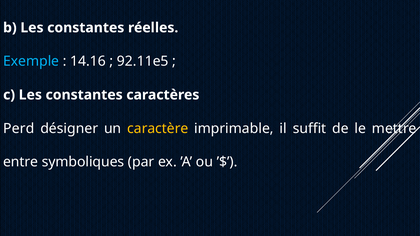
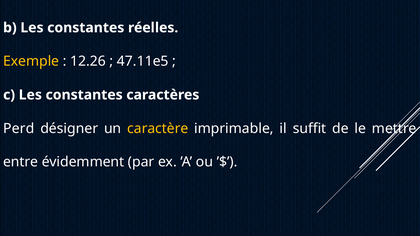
Exemple colour: light blue -> yellow (31, 61)
14.16: 14.16 -> 12.26 (88, 61)
92.11e5: 92.11e5 -> 47.11e5 (143, 61)
symboliques: symboliques -> évidemment (83, 162)
